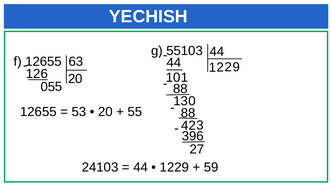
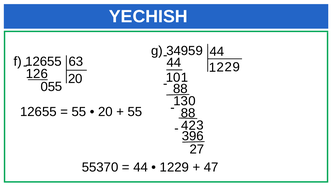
55103: 55103 -> 34959 (185, 51)
53: 53 -> 55 (79, 112)
24103: 24103 -> 55370 (100, 167)
59: 59 -> 47 (211, 167)
